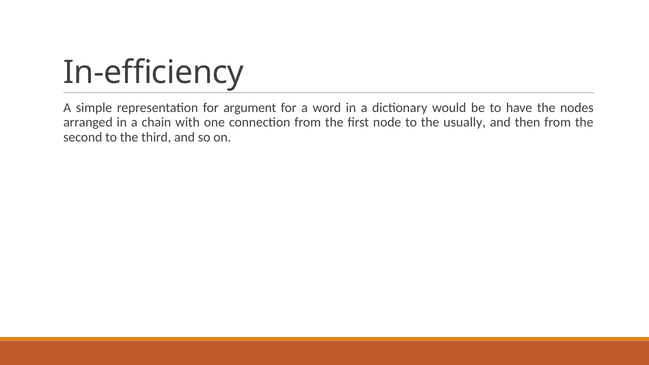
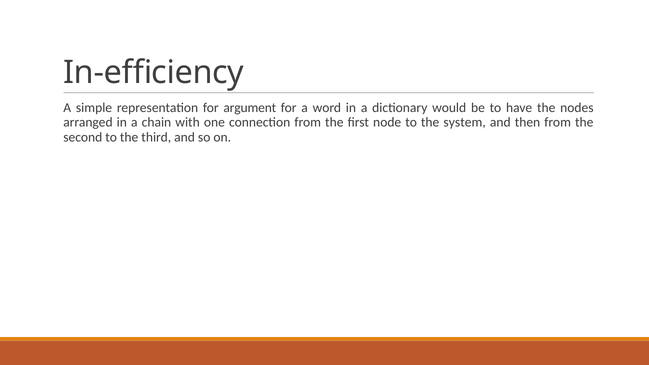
usually: usually -> system (465, 123)
